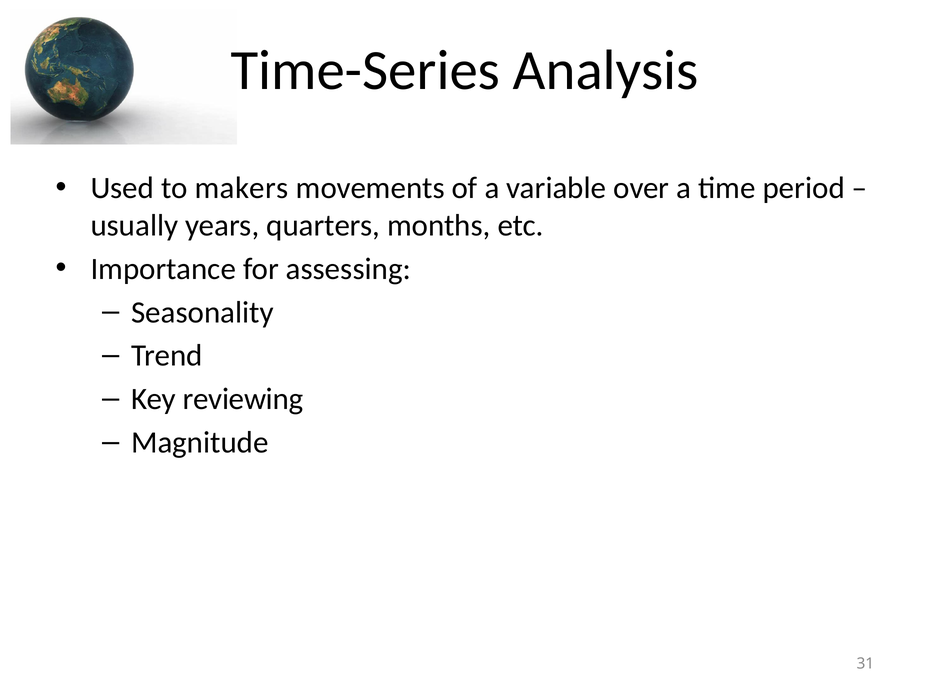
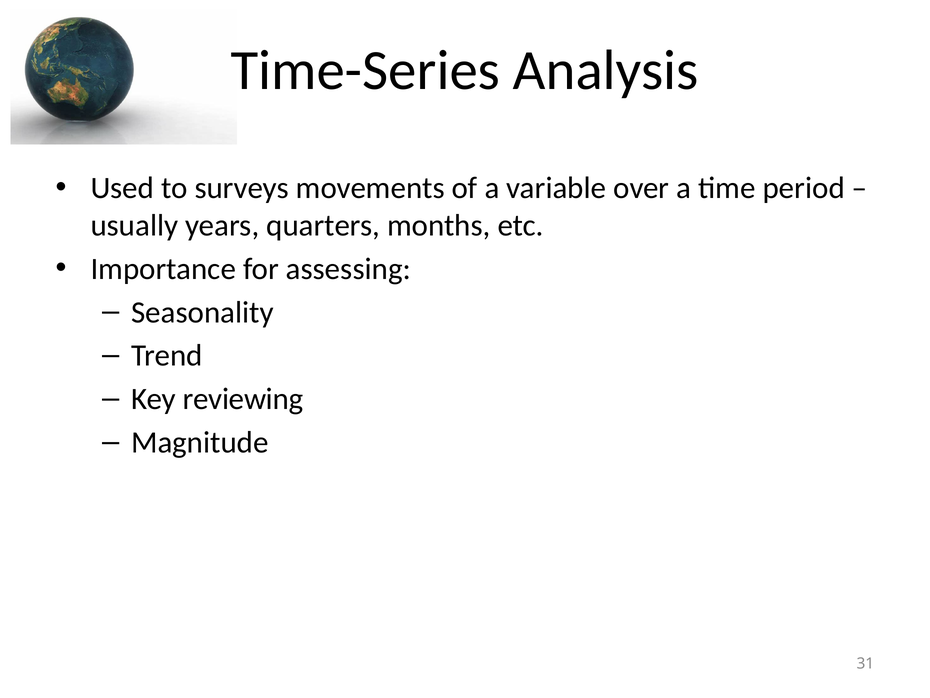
makers: makers -> surveys (242, 188)
